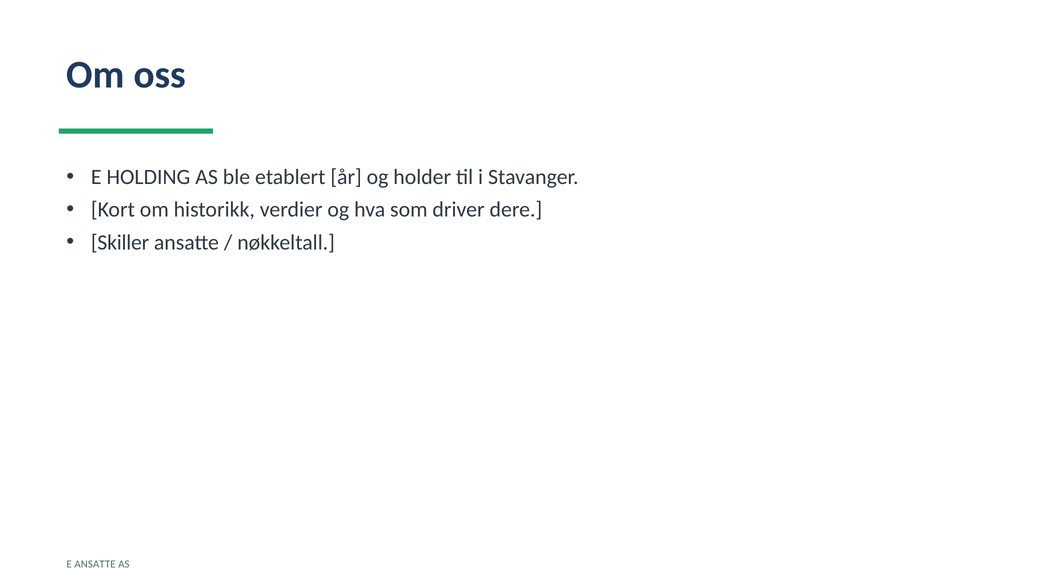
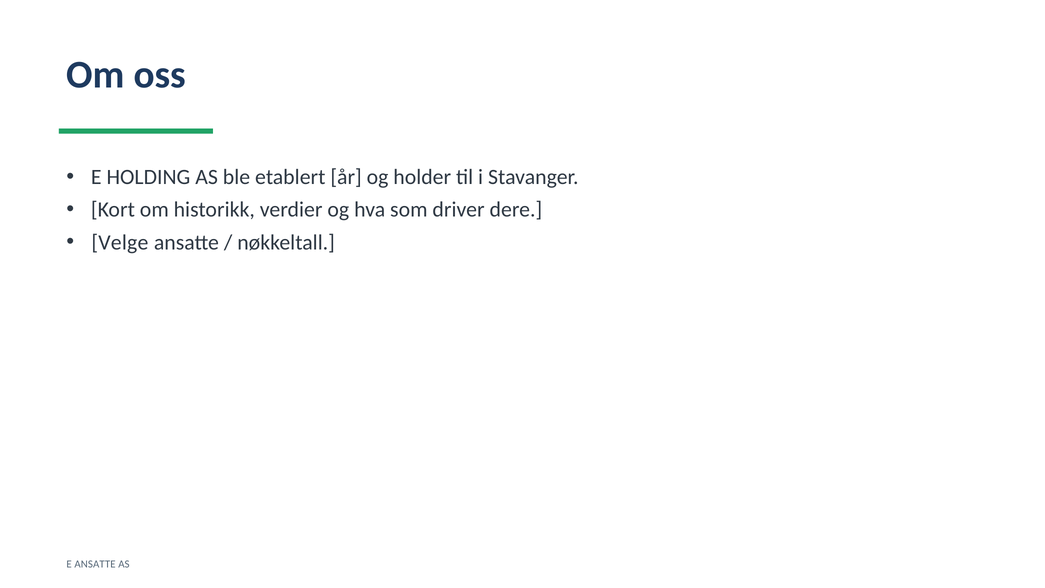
Skiller: Skiller -> Velge (120, 242)
